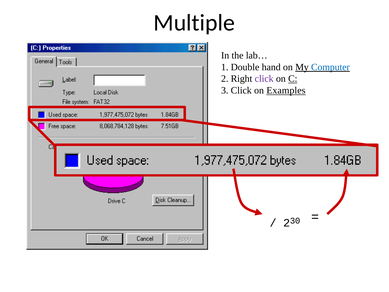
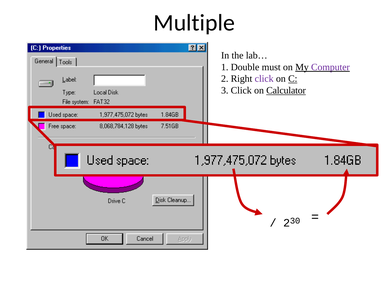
hand: hand -> must (271, 67)
Computer colour: blue -> purple (330, 67)
Examples: Examples -> Calculator (286, 90)
